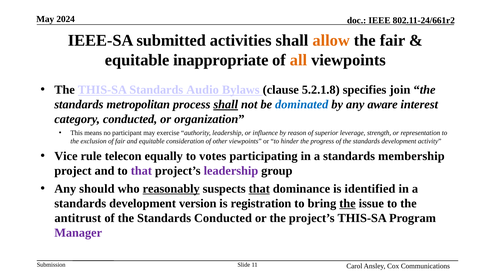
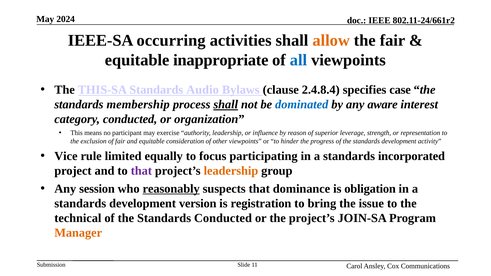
submitted: submitted -> occurring (171, 40)
all colour: orange -> blue (298, 60)
5.2.1.8: 5.2.1.8 -> 2.4.8.4 (321, 90)
join: join -> case (400, 90)
metropolitan: metropolitan -> membership (138, 105)
telecon: telecon -> limited (123, 156)
votes: votes -> focus (213, 156)
membership: membership -> incorporated (411, 156)
leadership colour: purple -> orange (231, 171)
should: should -> session (97, 189)
that underline: present -> none (259, 189)
identified: identified -> obligation (370, 189)
the underline: present -> none (347, 203)
antitrust: antitrust -> technical (78, 218)
project’s THIS-SA: THIS-SA -> JOIN-SA (362, 218)
Manager colour: purple -> orange (78, 233)
